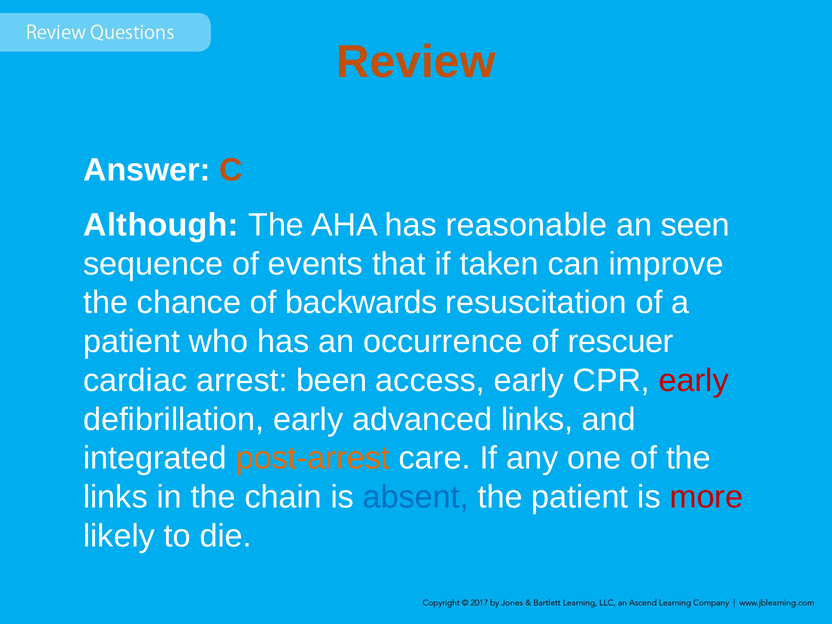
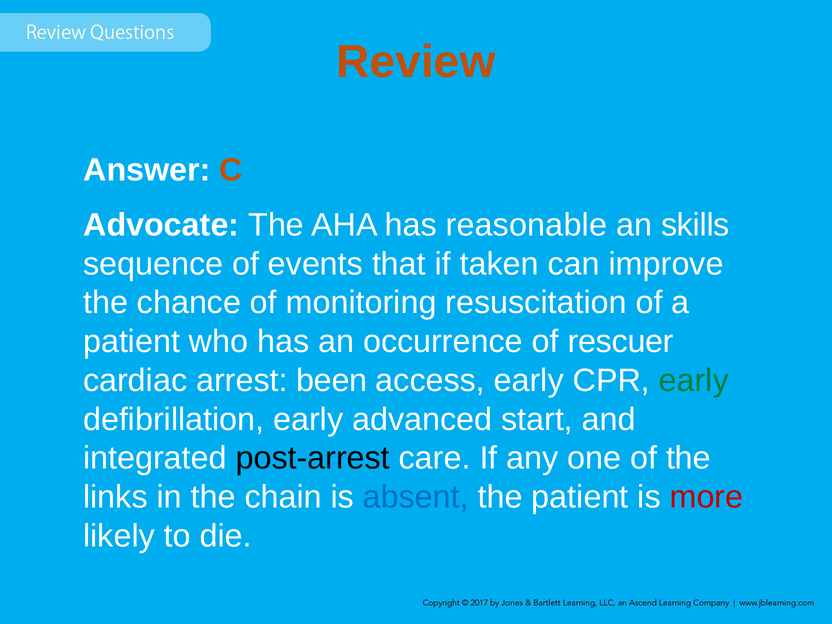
Although: Although -> Advocate (161, 225)
seen: seen -> skills (695, 225)
backwards: backwards -> monitoring (361, 303)
early colour: red -> green (694, 380)
advanced links: links -> start (537, 419)
post-arrest colour: orange -> black (313, 458)
